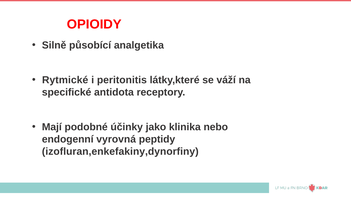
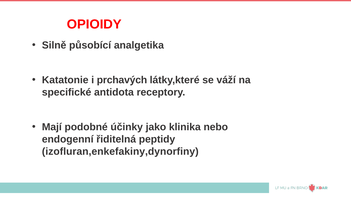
Rytmické: Rytmické -> Katatonie (65, 80)
peritonitis: peritonitis -> prchavých (122, 80)
vyrovná: vyrovná -> řiditelná (116, 140)
